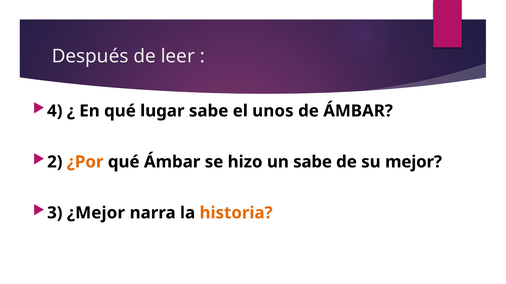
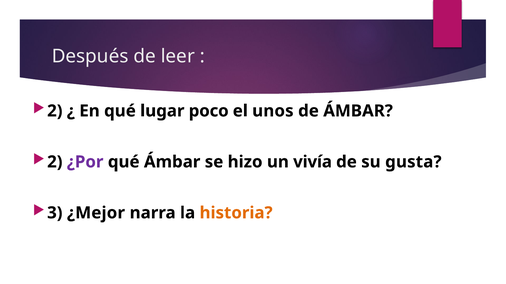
4: 4 -> 2 (55, 111)
lugar sabe: sabe -> poco (209, 111)
¿Por colour: orange -> purple (85, 162)
un sabe: sabe -> vivía (313, 162)
mejor: mejor -> gusta (413, 162)
